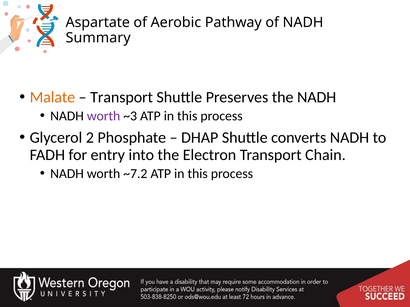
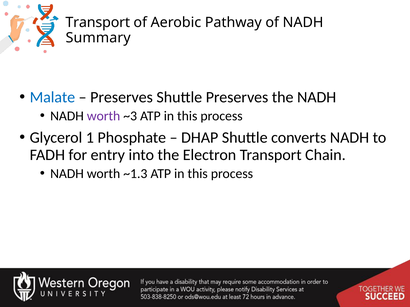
Aspartate: Aspartate -> Transport (98, 23)
Malate colour: orange -> blue (52, 97)
Transport: Transport -> Preserves (122, 97)
2: 2 -> 1 (90, 138)
~7.2: ~7.2 -> ~1.3 (135, 174)
